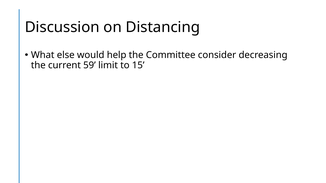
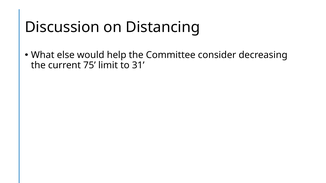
59: 59 -> 75 (90, 65)
15: 15 -> 31 (138, 65)
